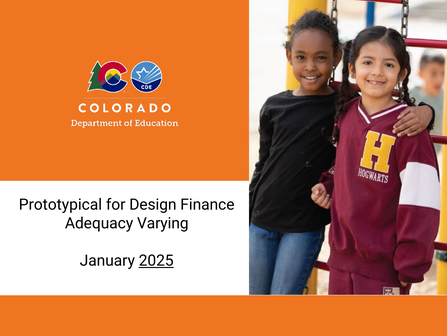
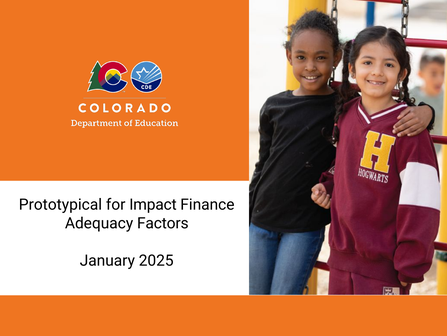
Design: Design -> Impact (153, 204)
Varying: Varying -> Factors (163, 223)
2025 underline: present -> none (156, 260)
